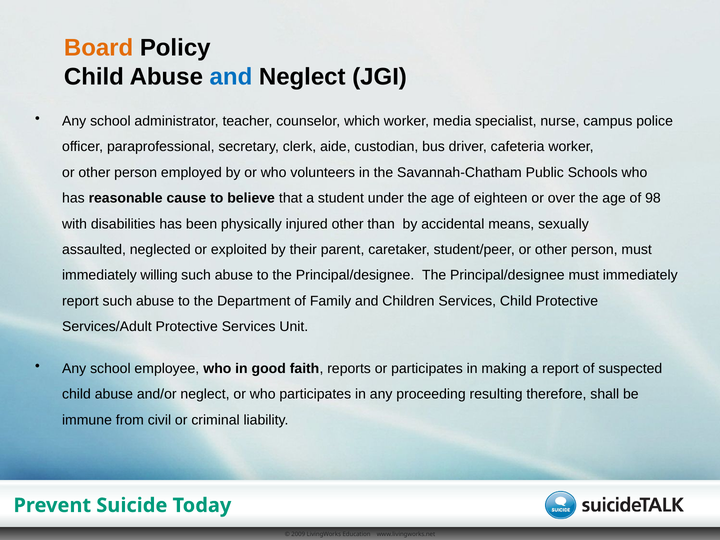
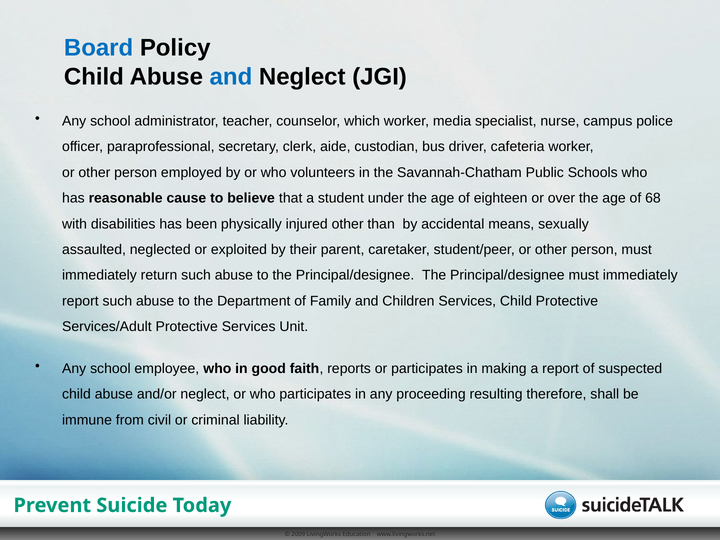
Board colour: orange -> blue (99, 48)
98: 98 -> 68 (653, 198)
willing: willing -> return (159, 275)
